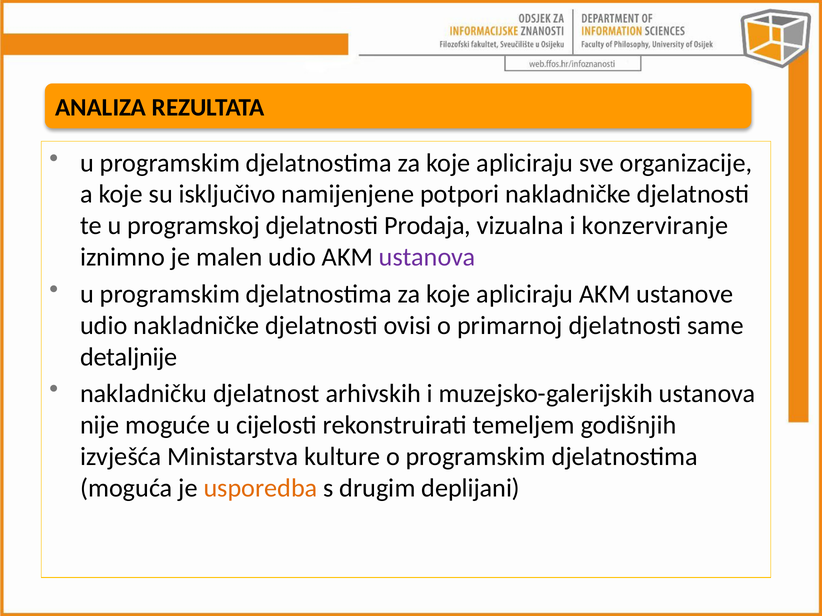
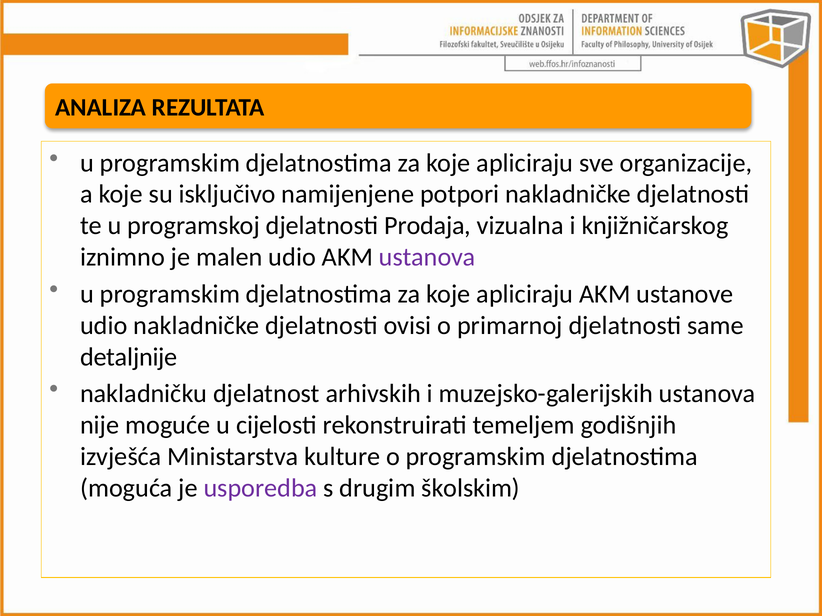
konzerviranje: konzerviranje -> knjižničarskog (655, 226)
usporedba colour: orange -> purple (260, 488)
deplijani: deplijani -> školskim (471, 488)
